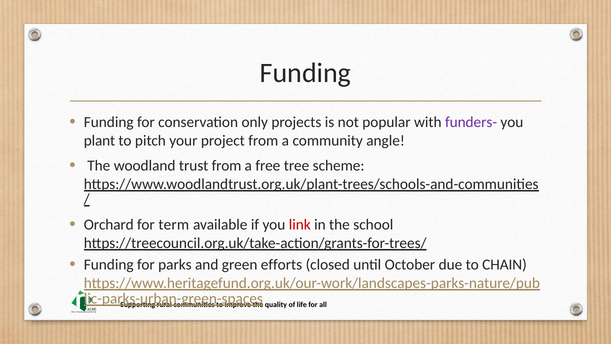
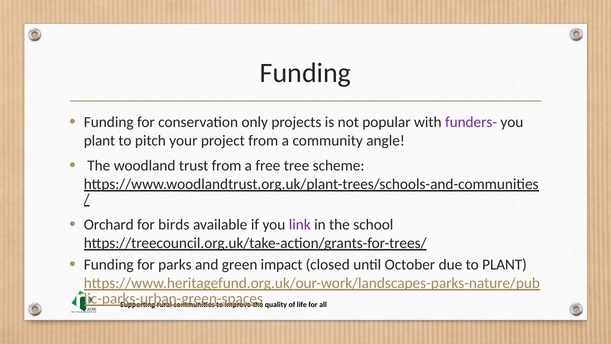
term: term -> birds (174, 225)
link colour: red -> purple (300, 225)
efforts: efforts -> impact (282, 265)
to CHAIN: CHAIN -> PLANT (505, 265)
